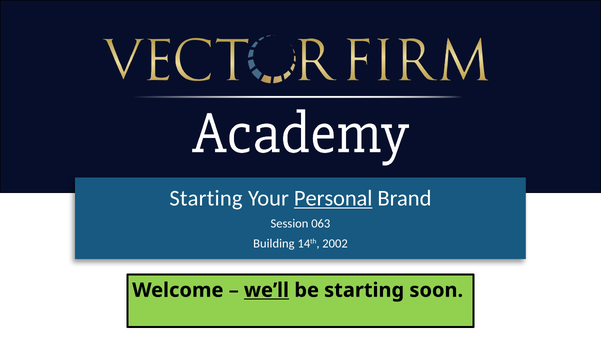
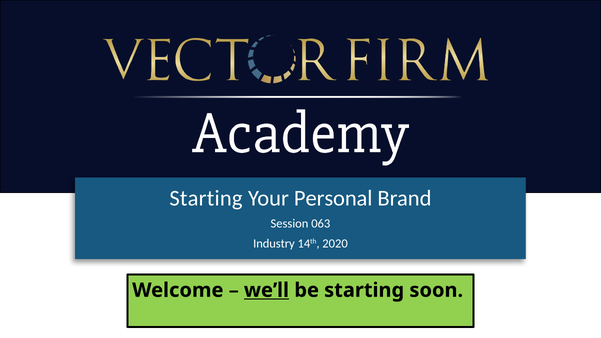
Personal underline: present -> none (333, 198)
Building: Building -> Industry (274, 244)
2002: 2002 -> 2020 (335, 244)
